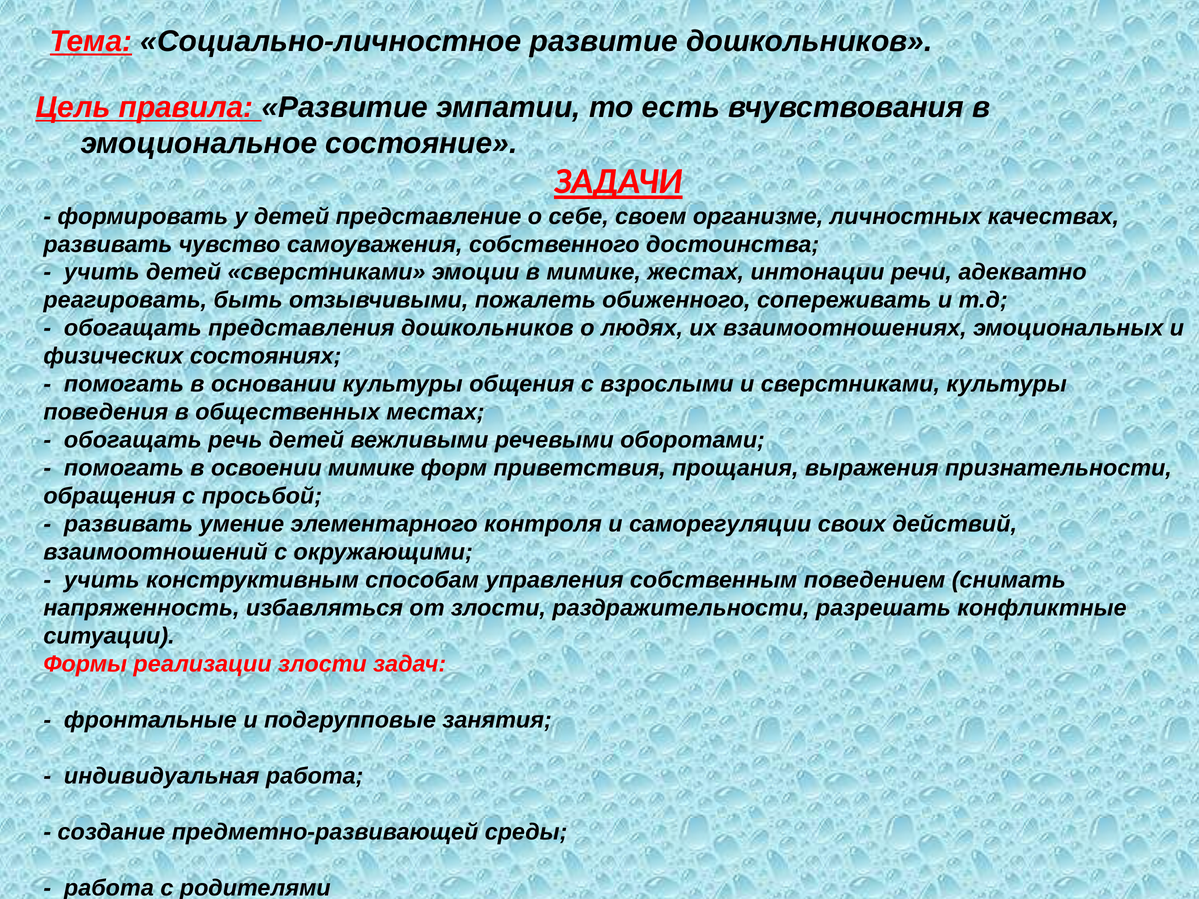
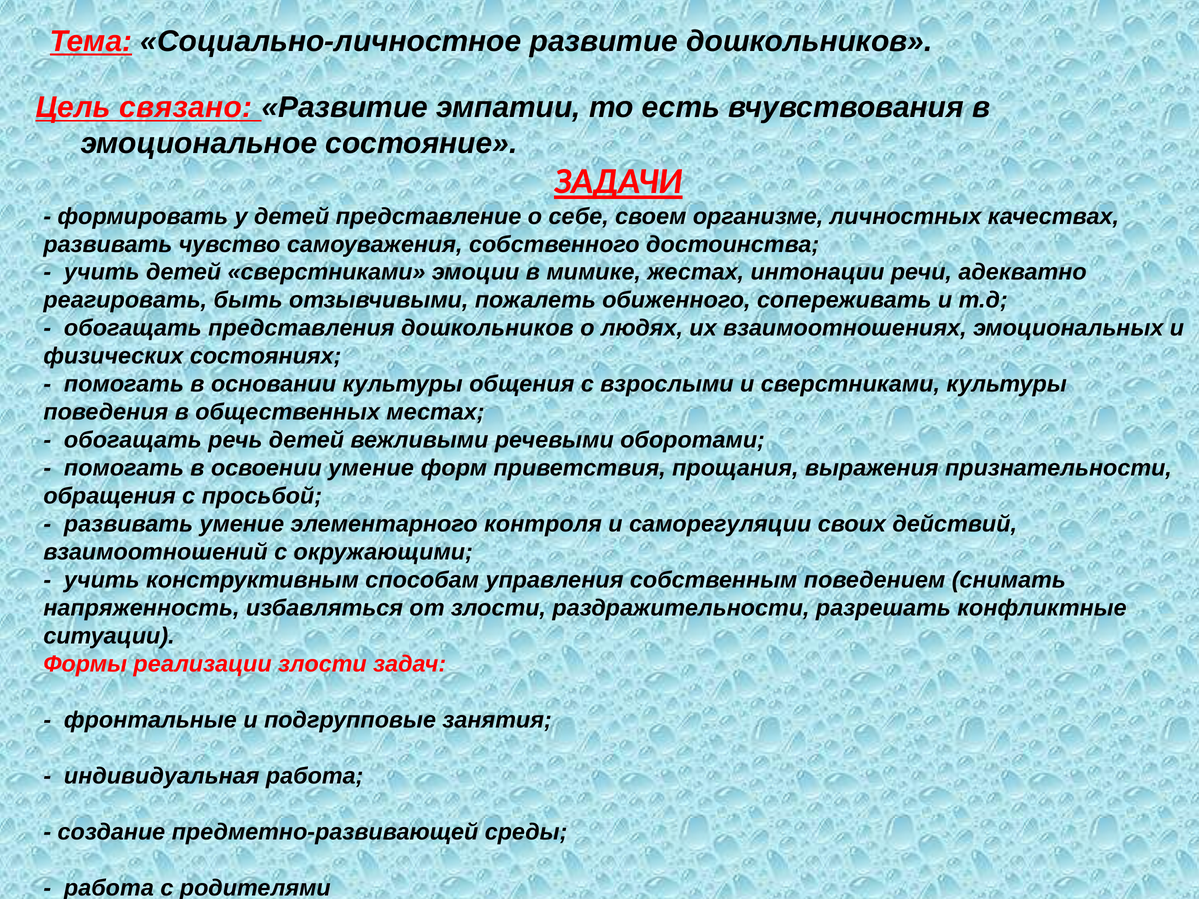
правила: правила -> связано (186, 107)
освоении мимике: мимике -> умение (371, 468)
